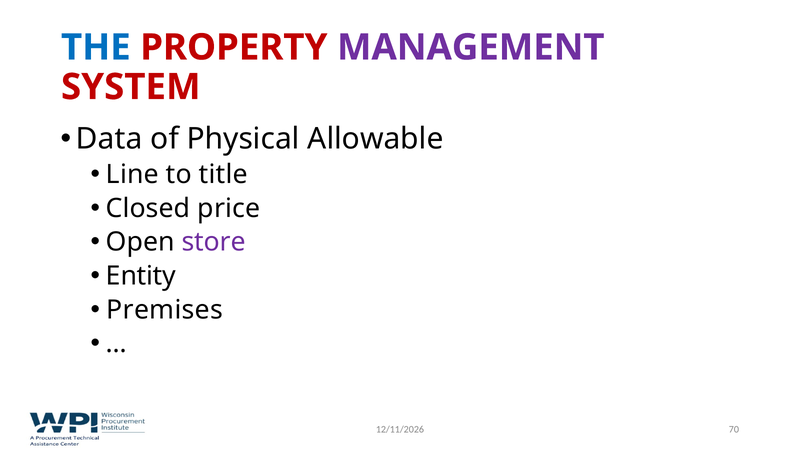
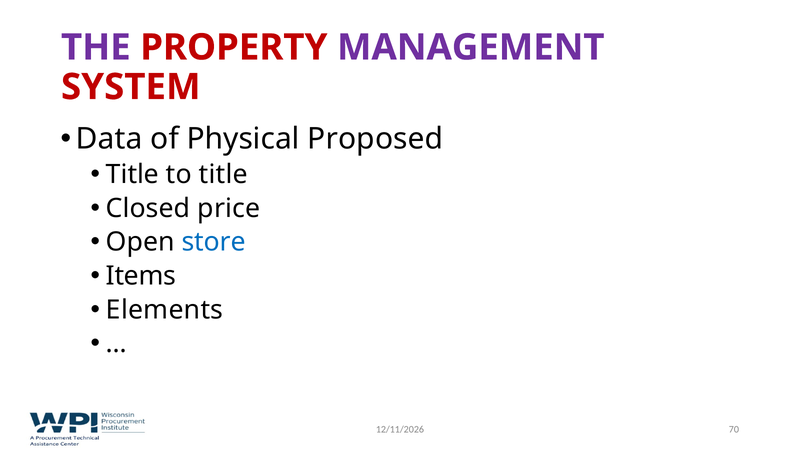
THE colour: blue -> purple (96, 47)
Allowable: Allowable -> Proposed (375, 139)
Line: Line -> Title (133, 174)
store colour: purple -> blue (214, 242)
Entity: Entity -> Items (141, 276)
Premises: Premises -> Elements (165, 310)
